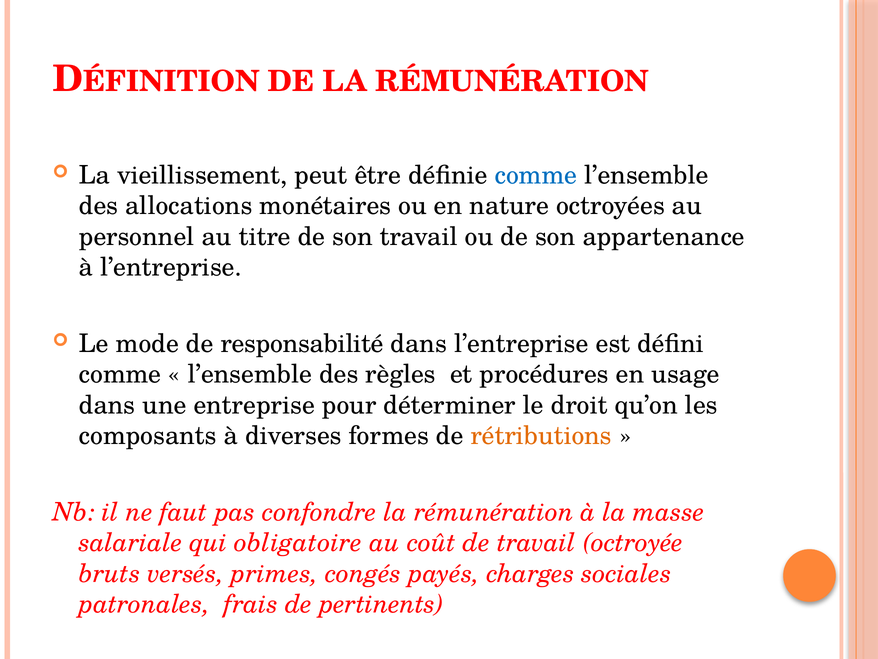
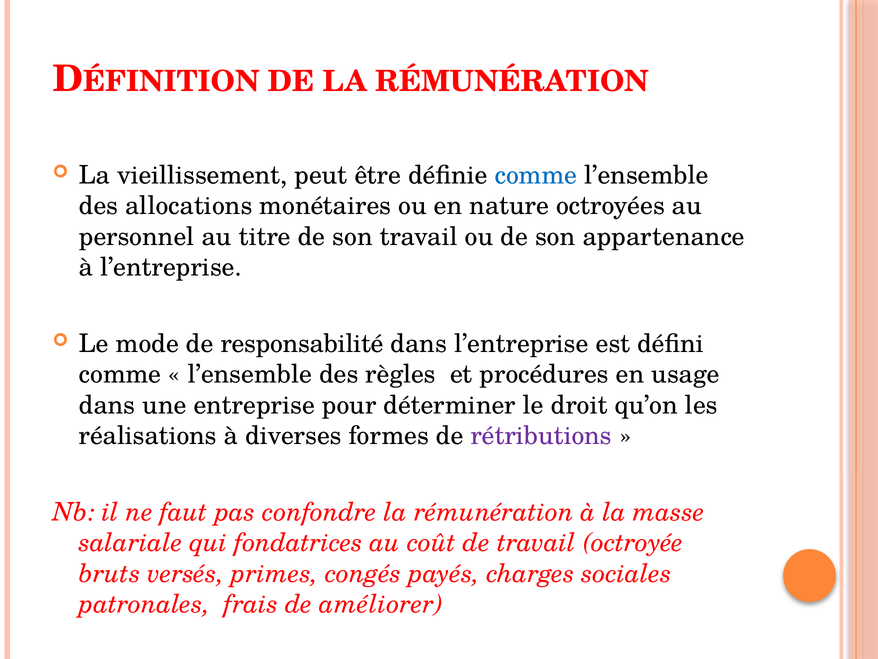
composants: composants -> réalisations (148, 436)
rétributions colour: orange -> purple (541, 436)
obligatoire: obligatoire -> fondatrices (299, 542)
pertinents: pertinents -> améliorer (381, 604)
